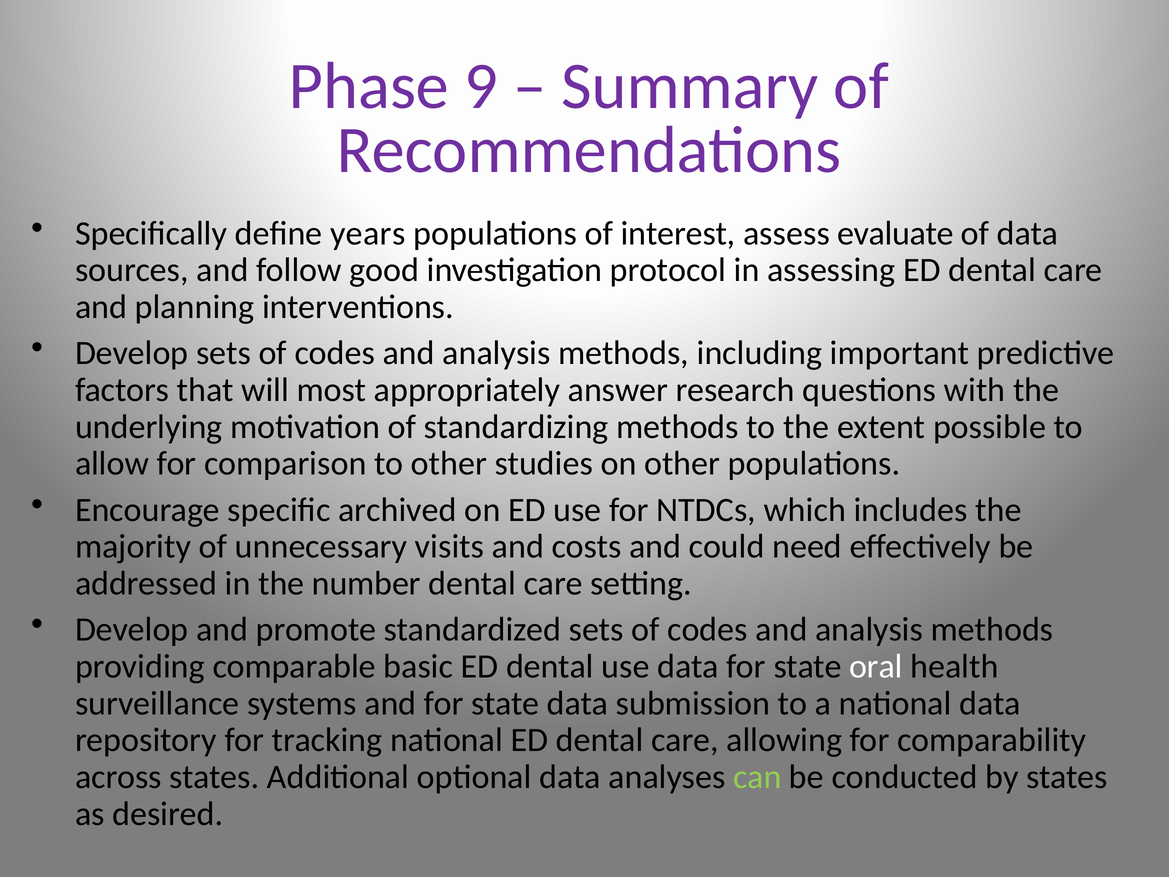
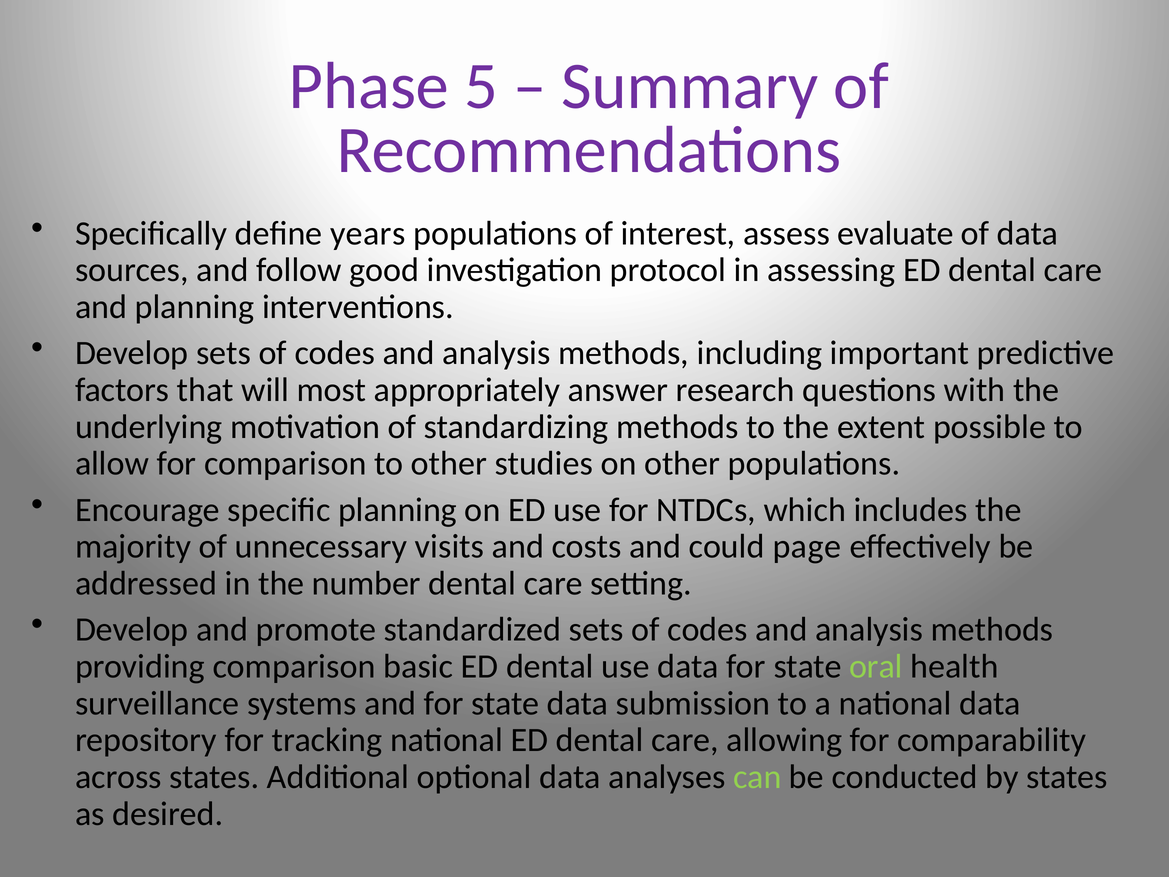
9: 9 -> 5 (481, 86)
specific archived: archived -> planning (397, 510)
need: need -> page (807, 547)
providing comparable: comparable -> comparison (294, 666)
oral colour: white -> light green (876, 666)
